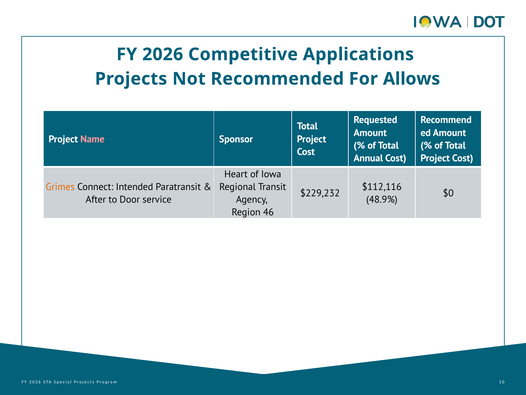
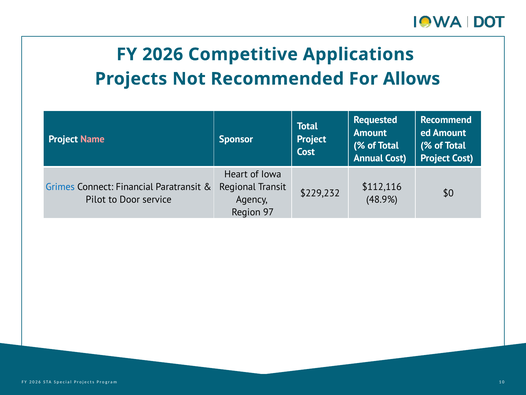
Grimes colour: orange -> blue (60, 187)
Intended: Intended -> Financial (135, 187)
After: After -> Pilot (96, 199)
46: 46 -> 97 (268, 212)
